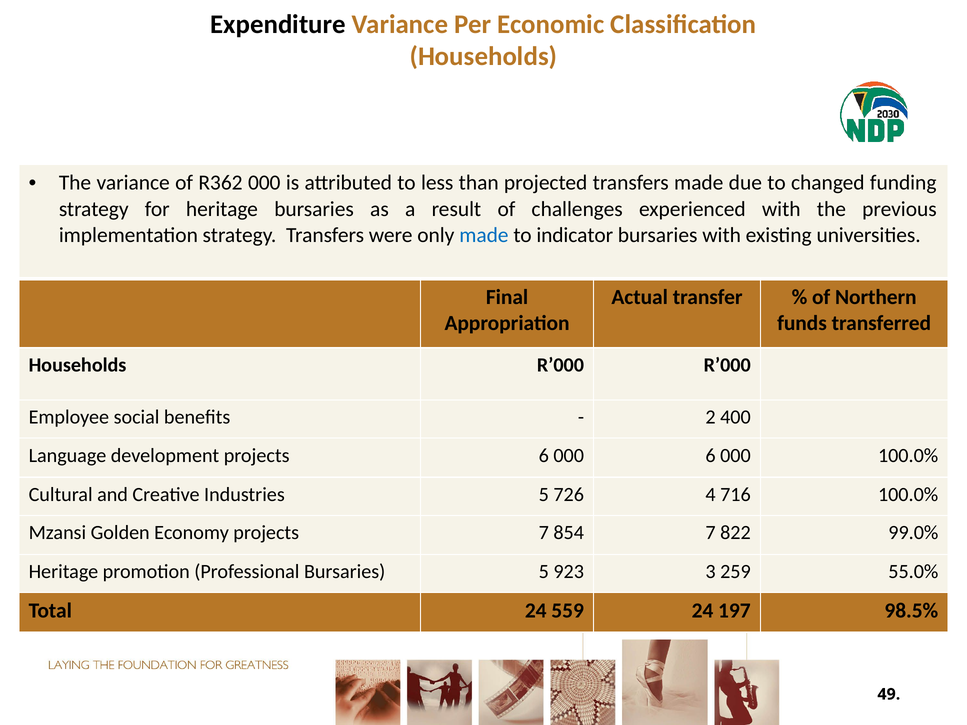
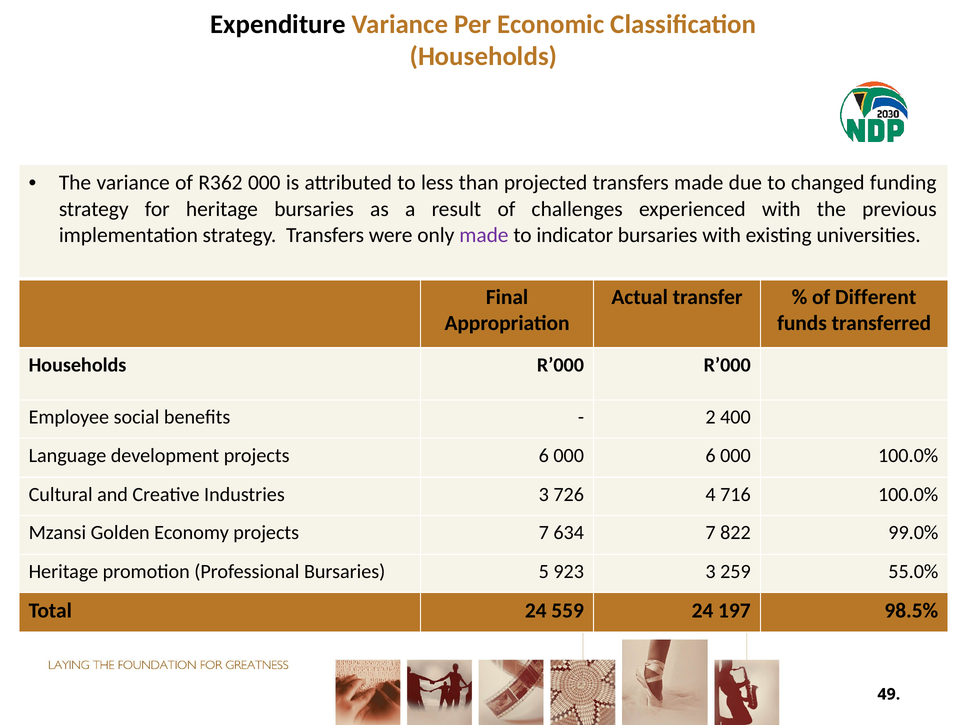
made colour: blue -> purple (484, 235)
Northern: Northern -> Different (876, 297)
Industries 5: 5 -> 3 (544, 495)
854: 854 -> 634 (569, 533)
